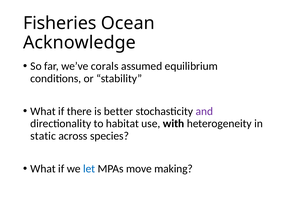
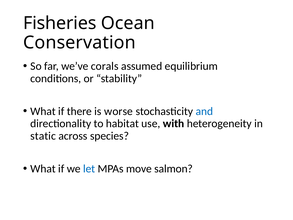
Acknowledge: Acknowledge -> Conservation (79, 42)
better: better -> worse (119, 111)
and colour: purple -> blue (204, 111)
making: making -> salmon (174, 168)
